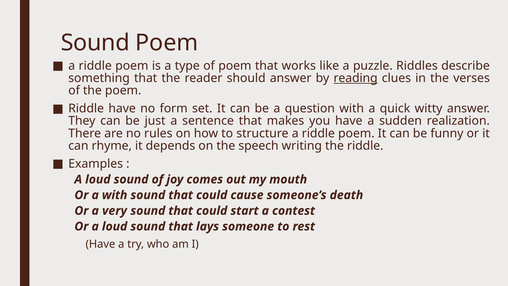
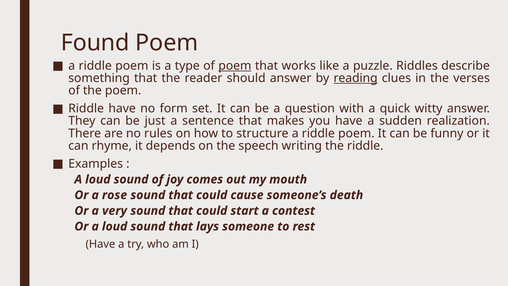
Sound: Sound -> Found (95, 43)
poem underline: none -> present (235, 66)
a with: with -> rose (115, 195)
